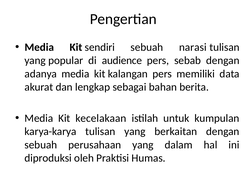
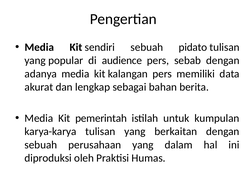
narasi: narasi -> pidato (193, 47)
kecelakaan: kecelakaan -> pemerintah (101, 118)
